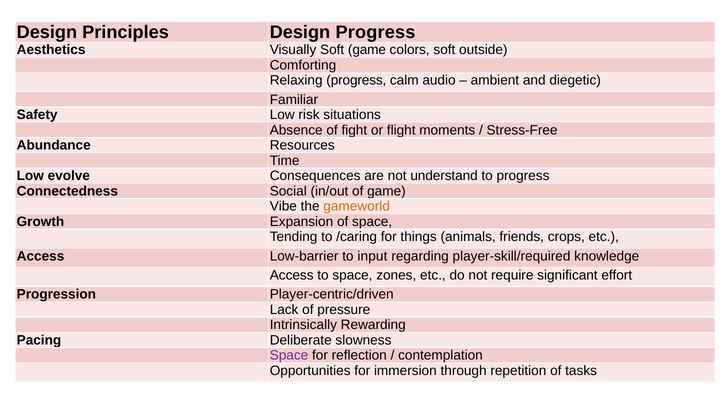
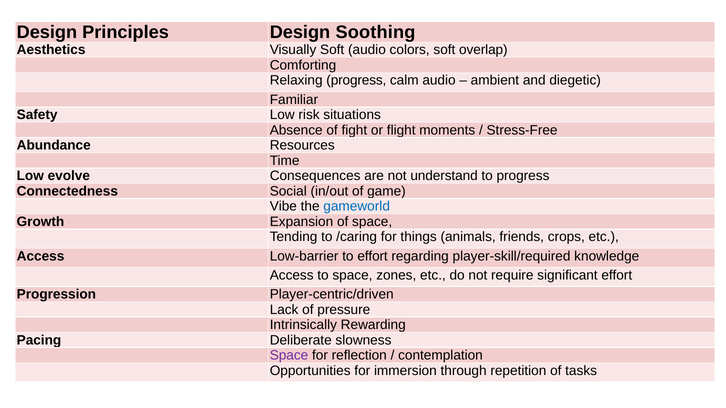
Design Progress: Progress -> Soothing (375, 32)
Soft game: game -> audio (367, 50)
outside: outside -> overlap (483, 50)
gameworld colour: orange -> blue (357, 207)
to input: input -> effort (373, 256)
